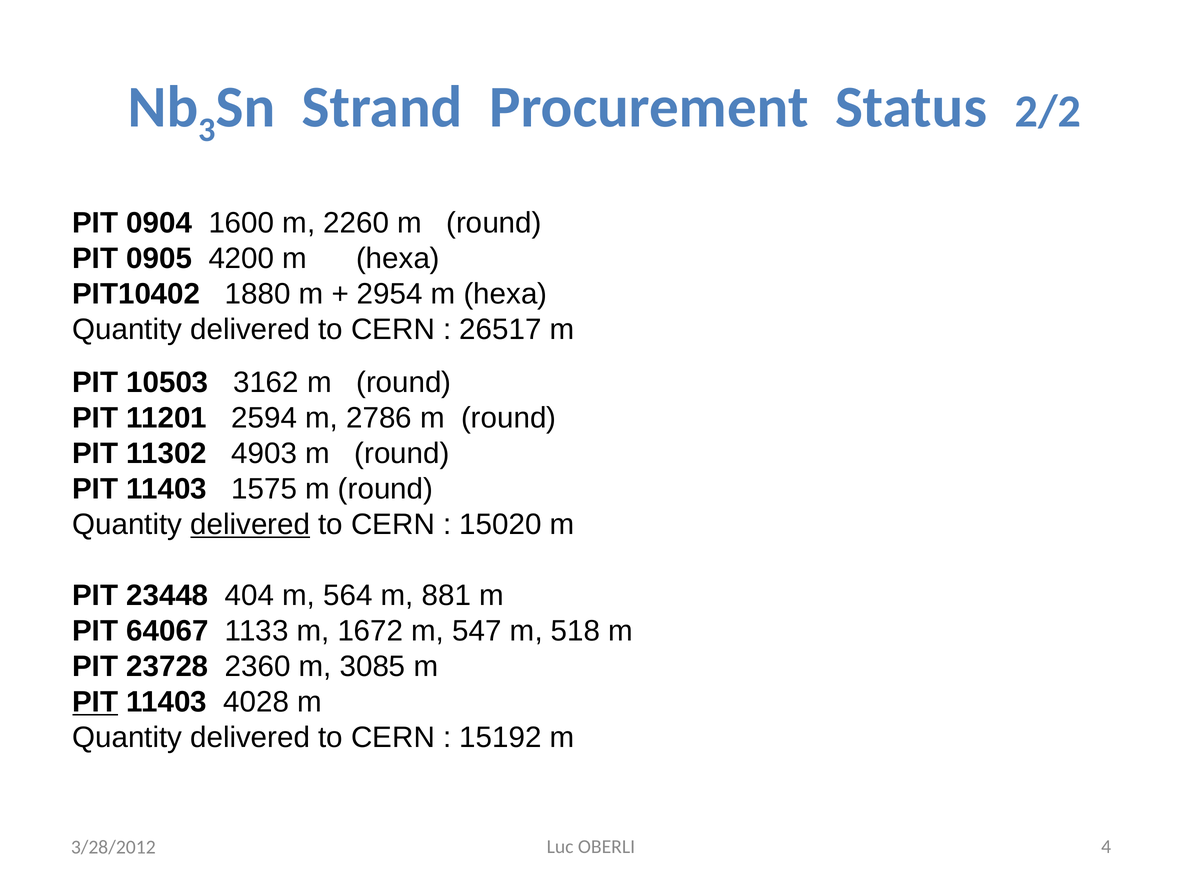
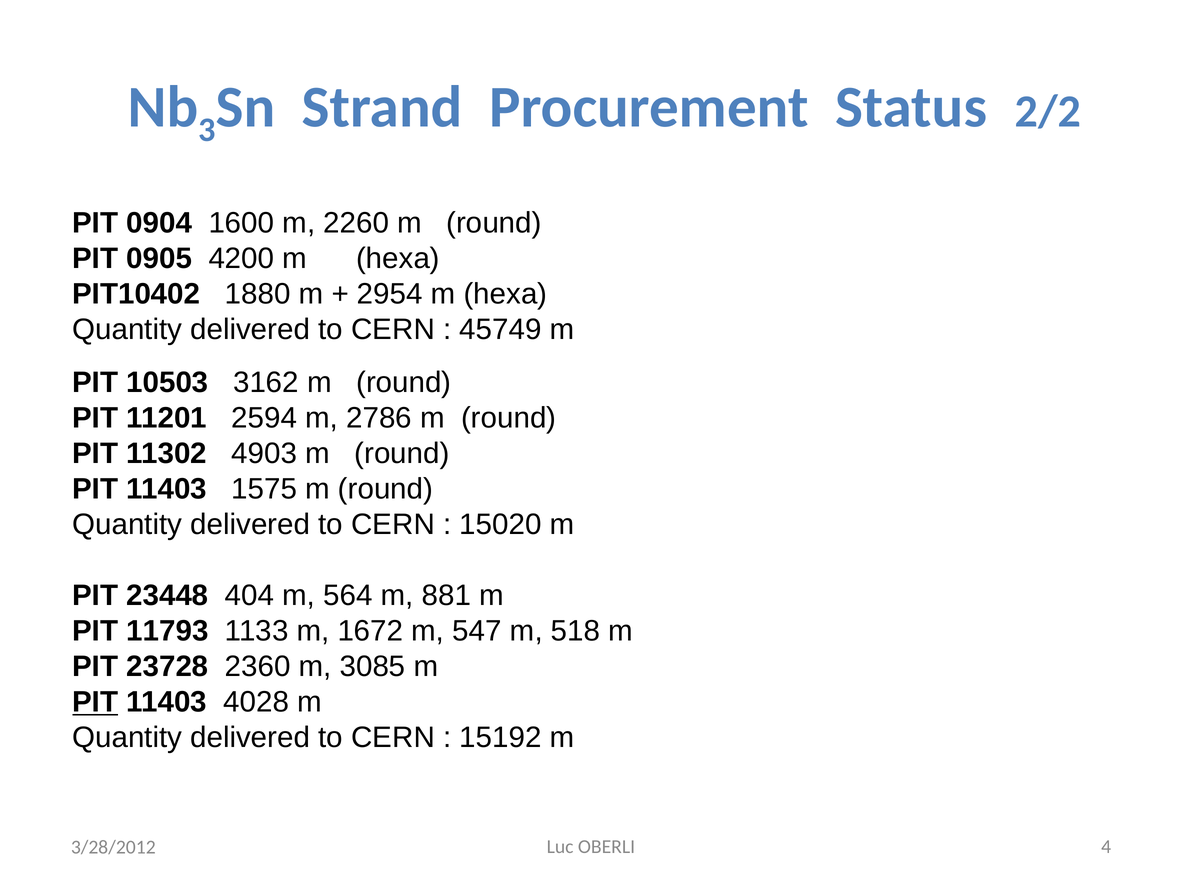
26517: 26517 -> 45749 (500, 329)
delivered underline: present -> none (250, 524)
64067: 64067 -> 11793 (167, 631)
